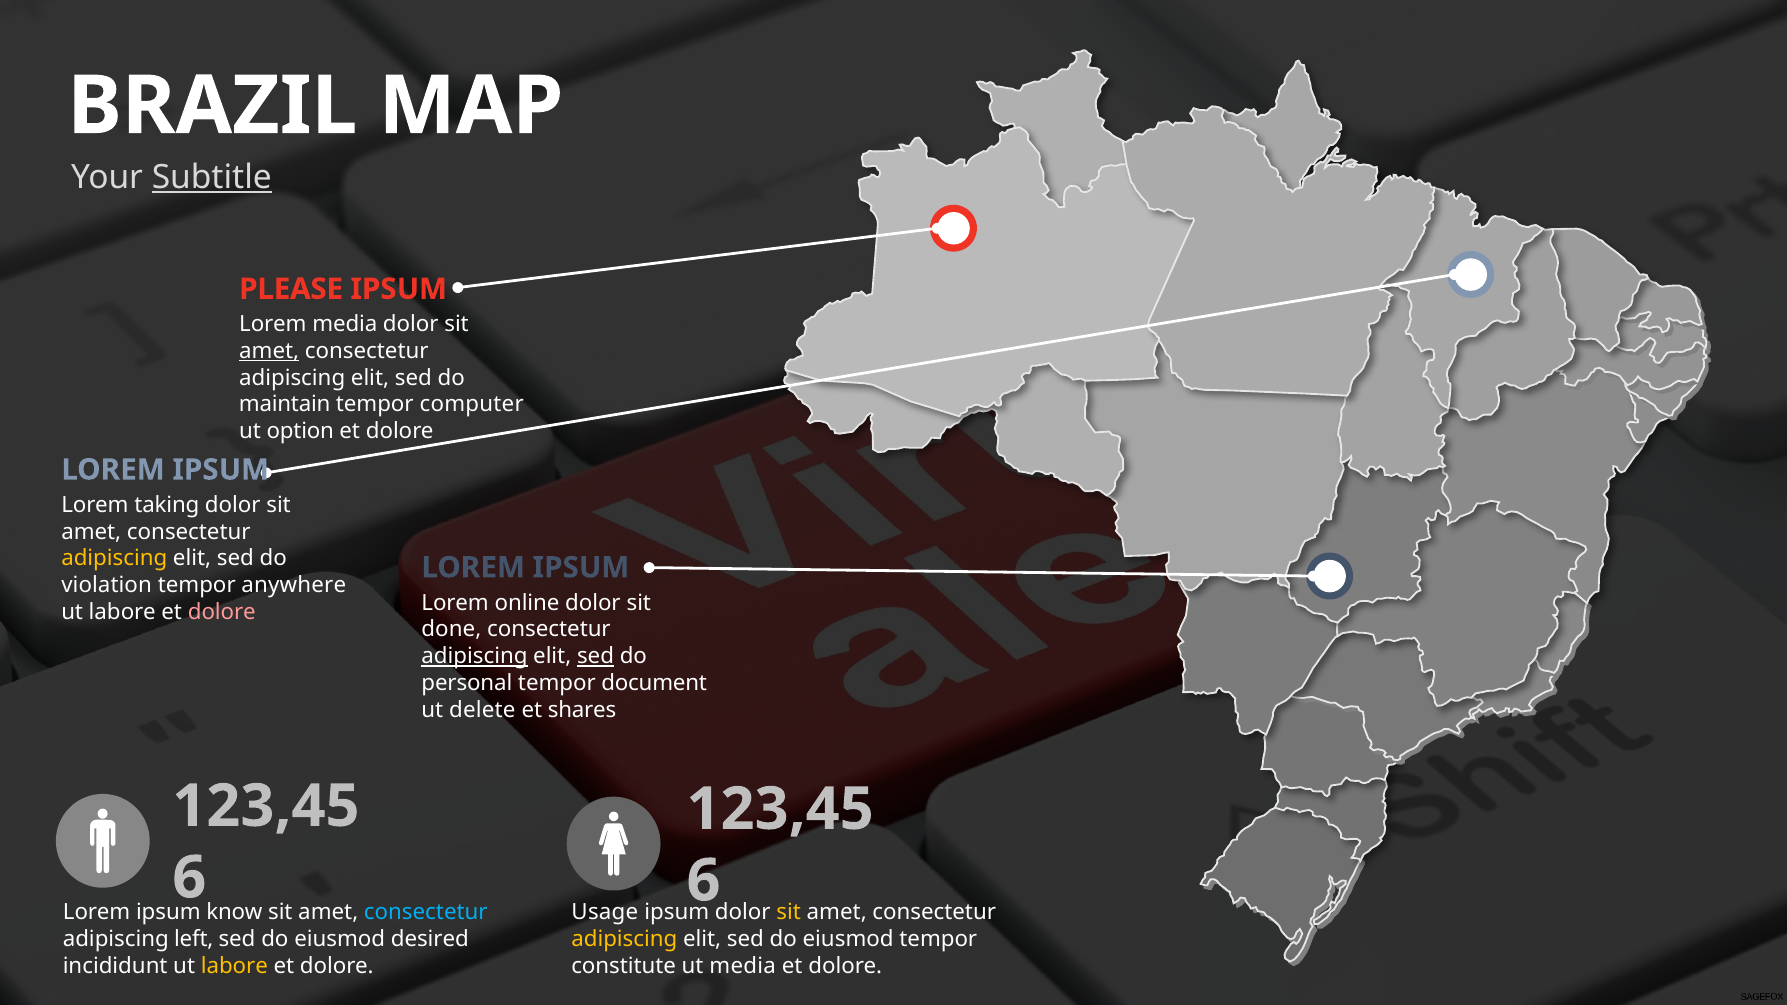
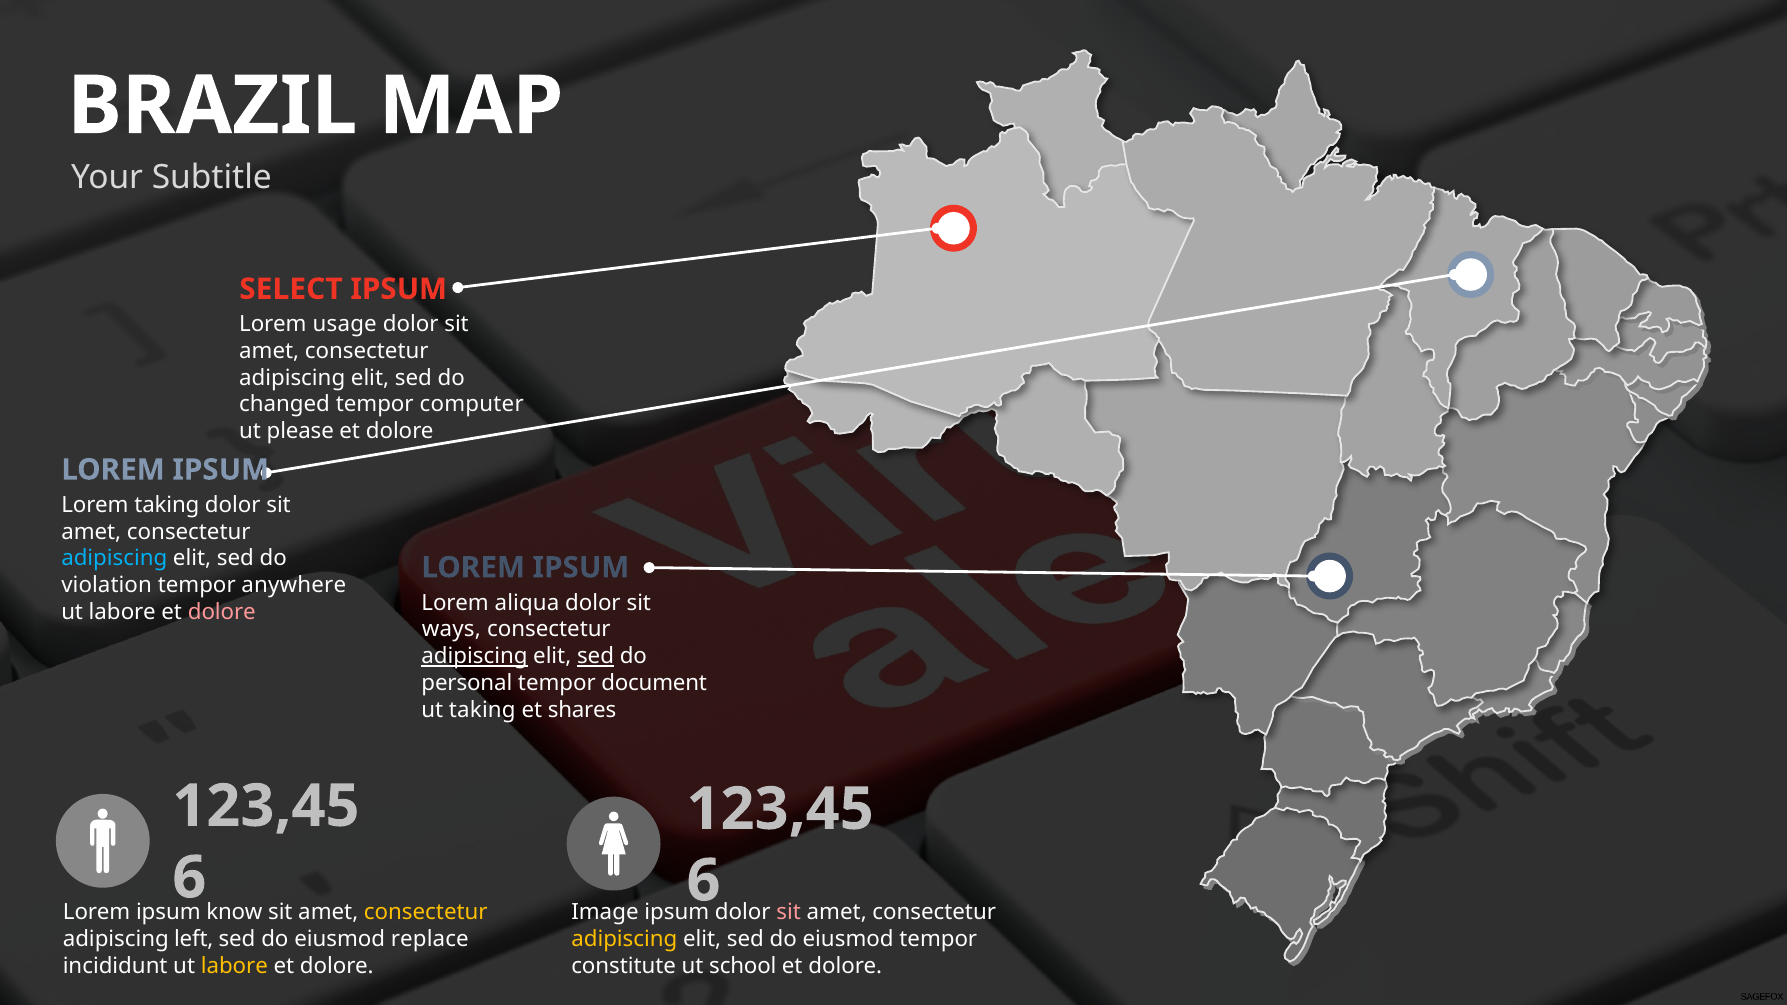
Subtitle underline: present -> none (212, 177)
PLEASE: PLEASE -> SELECT (291, 289)
Lorem media: media -> usage (345, 324)
amet underline: present -> none (269, 351)
maintain: maintain -> changed (285, 405)
option: option -> please (300, 431)
adipiscing colour: yellow -> light blue (114, 559)
online: online -> aliqua (527, 603)
done: done -> ways (451, 630)
ut delete: delete -> taking (482, 710)
consectetur colour: light blue -> yellow (426, 913)
Usage: Usage -> Image (605, 913)
sit colour: yellow -> pink (789, 913)
desired: desired -> replace (430, 939)
ut media: media -> school (743, 966)
